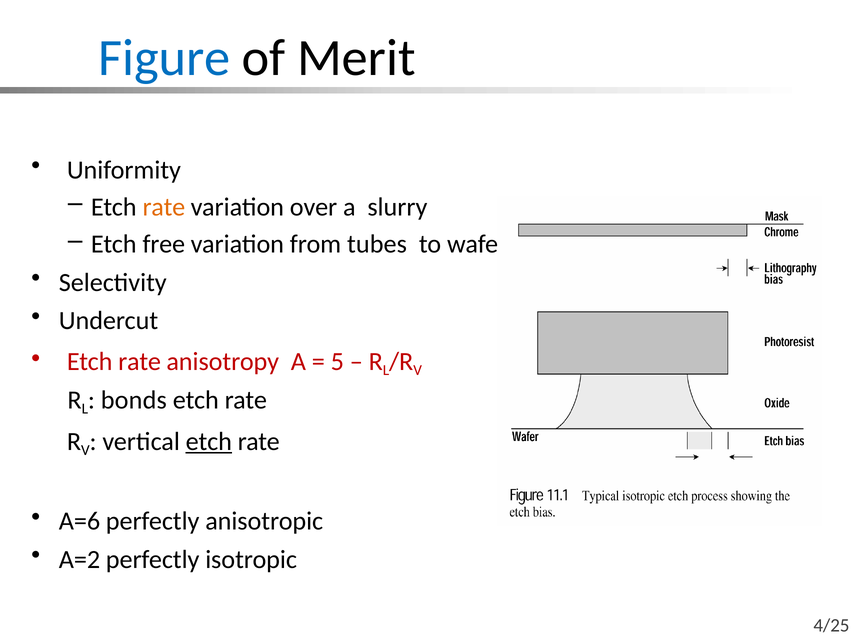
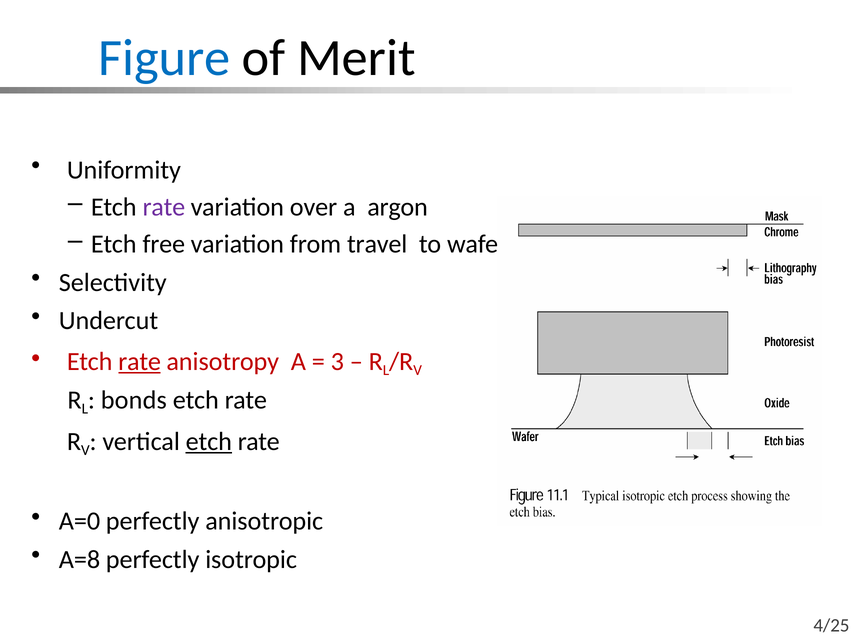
rate colour: orange -> purple (164, 207)
slurry: slurry -> argon (398, 207)
tubes: tubes -> travel (377, 244)
rate underline: none -> present (140, 362)
5: 5 -> 3 (337, 362)
A=6: A=6 -> A=0 (80, 522)
A=2: A=2 -> A=8 (80, 560)
